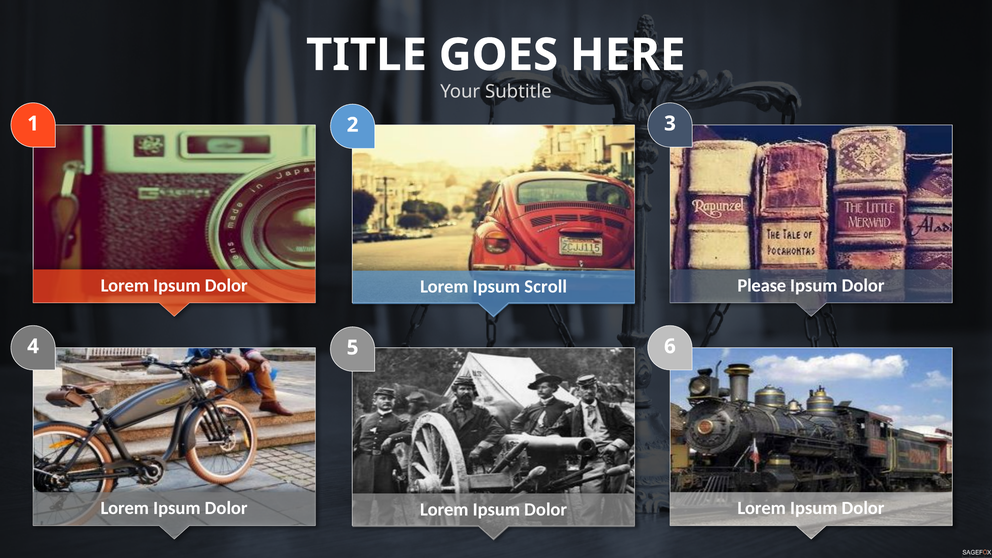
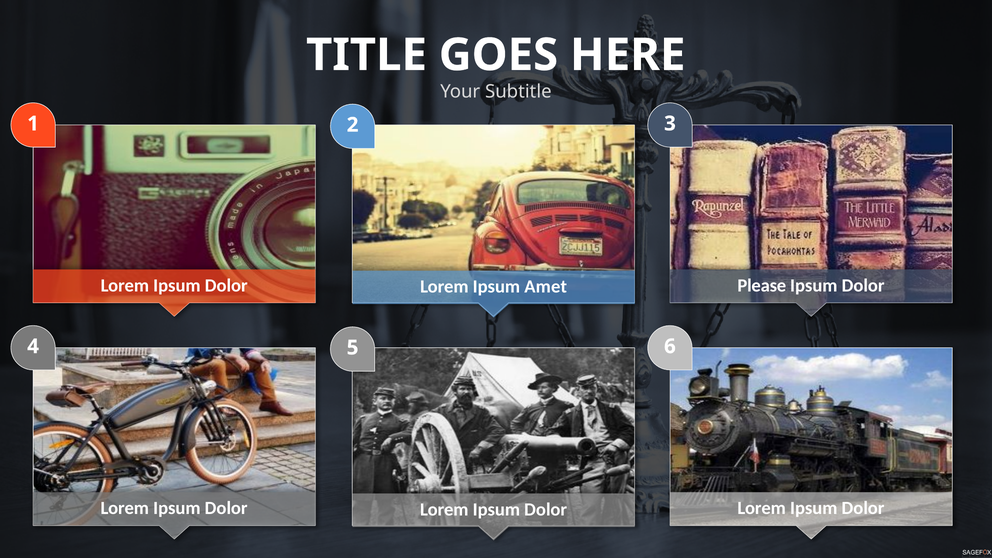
Scroll: Scroll -> Amet (546, 287)
